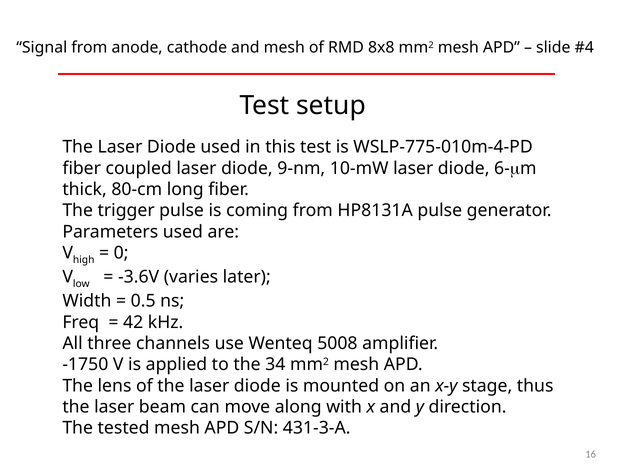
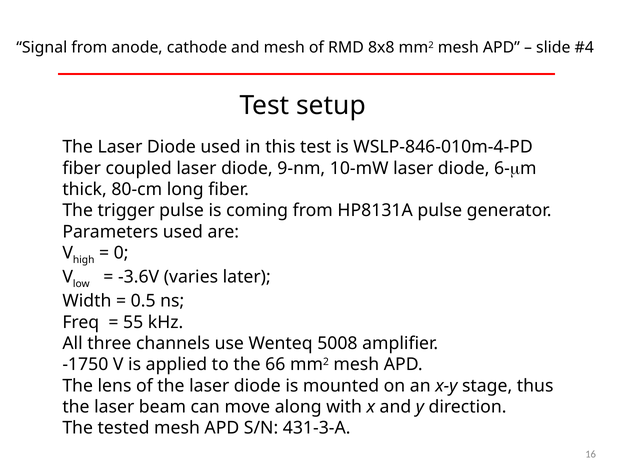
WSLP-775-010m-4-PD: WSLP-775-010m-4-PD -> WSLP-846-010m-4-PD (443, 147)
42: 42 -> 55 (133, 322)
34: 34 -> 66 (275, 364)
